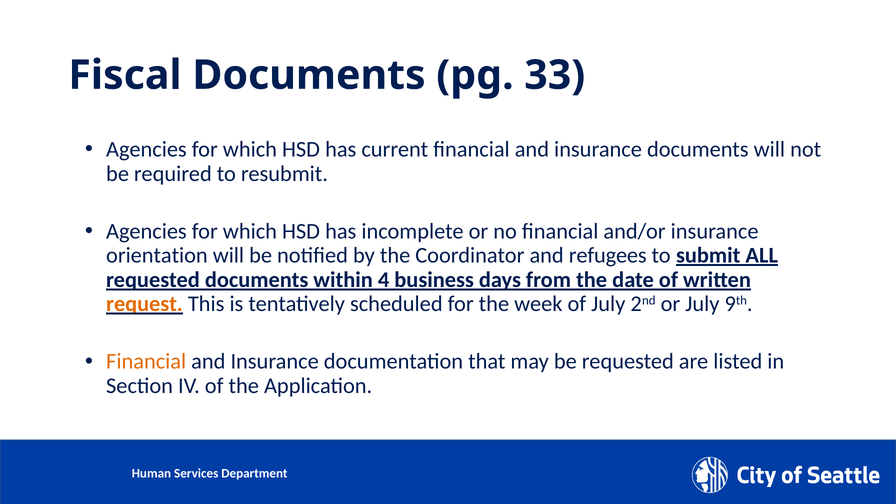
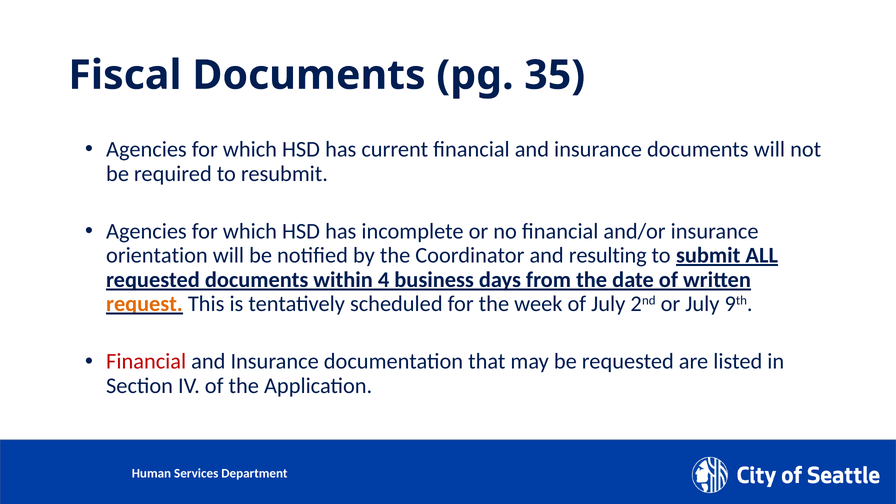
33: 33 -> 35 (555, 75)
refugees: refugees -> resulting (608, 256)
Financial colour: orange -> red (146, 362)
